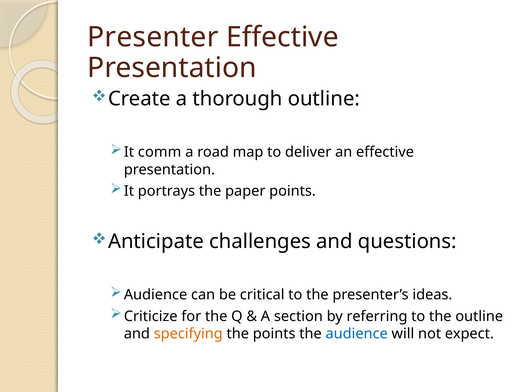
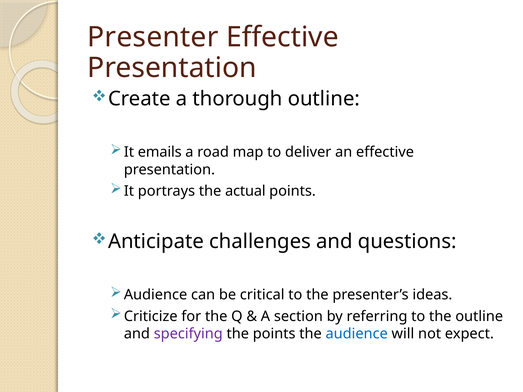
comm: comm -> emails (160, 152)
paper: paper -> actual (245, 191)
specifying colour: orange -> purple (188, 334)
